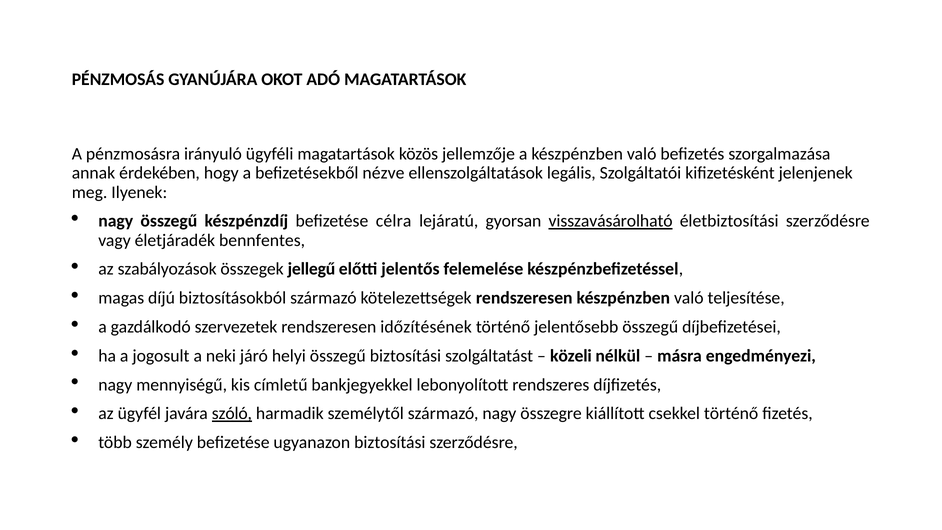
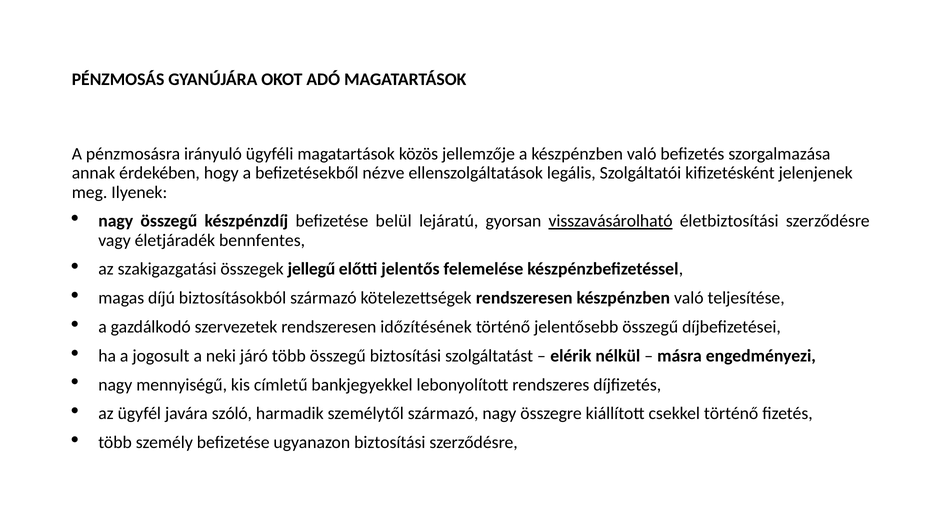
célra: célra -> belül (394, 221)
szabályozások: szabályozások -> szakigazgatási (167, 269)
járó helyi: helyi -> több (289, 356)
közeli: közeli -> elérik (571, 356)
szóló underline: present -> none (232, 414)
